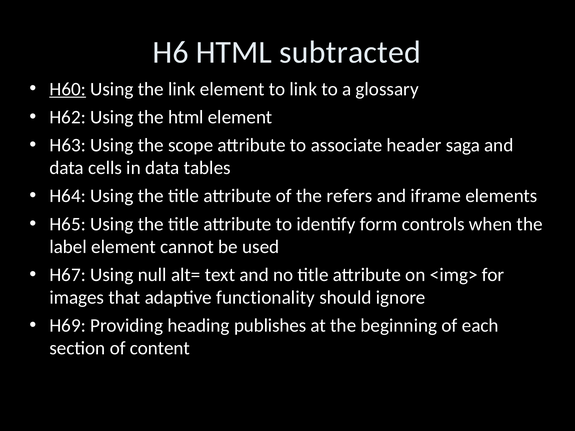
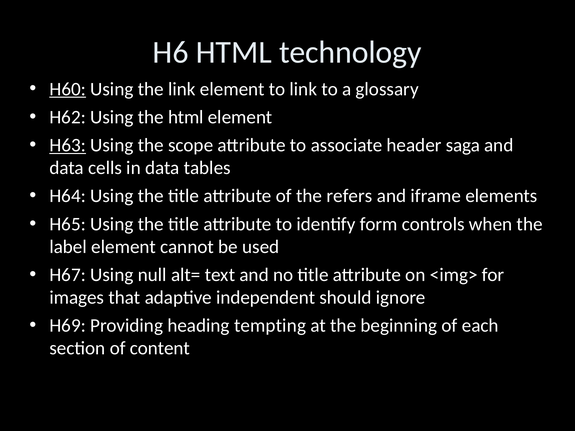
subtracted: subtracted -> technology (350, 52)
H63 underline: none -> present (68, 145)
functionality: functionality -> independent (266, 298)
publishes: publishes -> tempting (270, 326)
